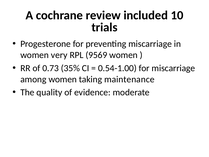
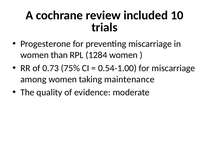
very: very -> than (59, 55)
9569: 9569 -> 1284 (96, 55)
35%: 35% -> 75% (70, 68)
